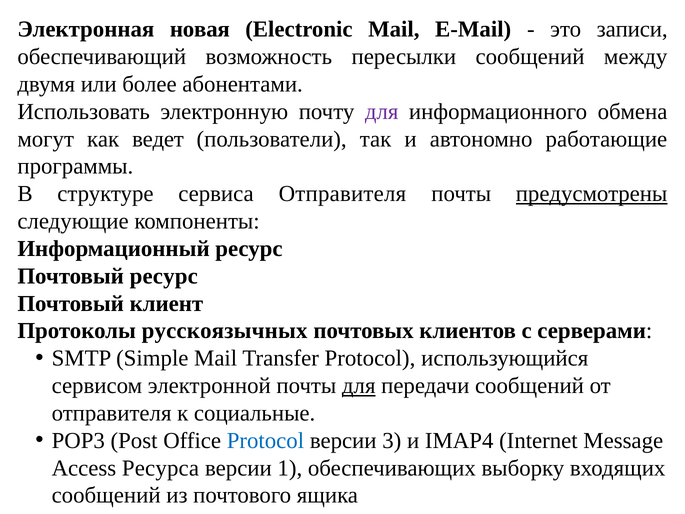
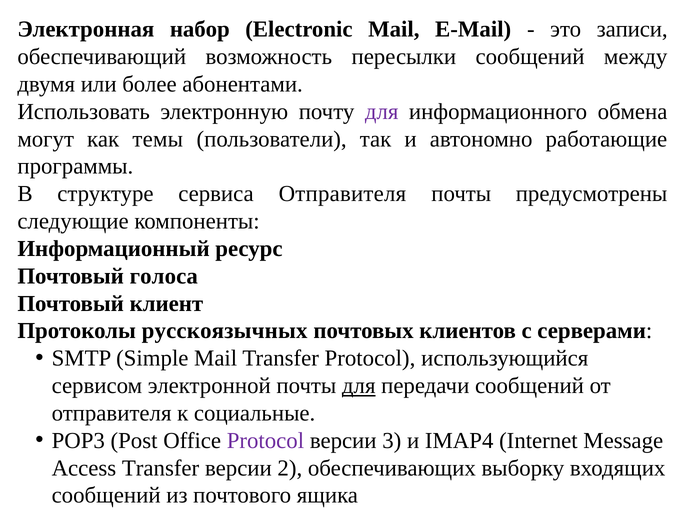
новая: новая -> набор (200, 29)
ведет: ведет -> темы (158, 139)
предусмотрены underline: present -> none (592, 194)
Почтовый ресурс: ресурс -> голоса (164, 276)
Protocol colour: blue -> purple (265, 440)
Access Ресурса: Ресурса -> Transfer (161, 468)
1: 1 -> 2 (290, 468)
